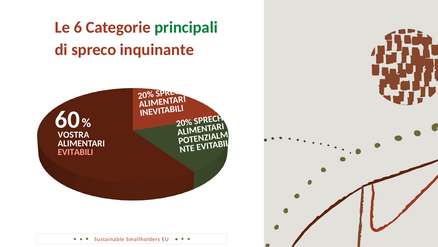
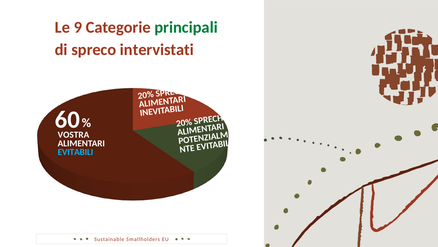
6: 6 -> 9 (78, 27)
inquinante: inquinante -> intervistati (157, 50)
EVITABILI colour: pink -> light blue (75, 152)
